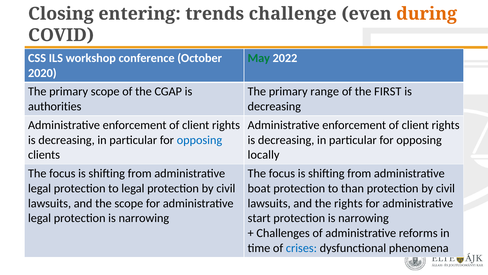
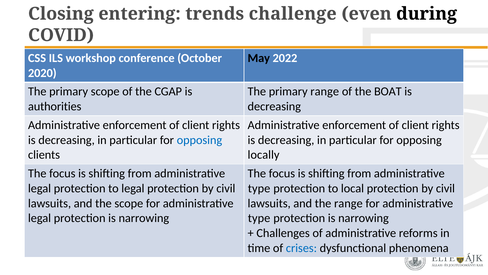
during colour: orange -> black (427, 14)
May colour: green -> black (259, 58)
FIRST: FIRST -> BOAT (388, 91)
boat: boat -> type (259, 188)
than: than -> local (353, 188)
the rights: rights -> range (348, 203)
start: start -> type (259, 218)
